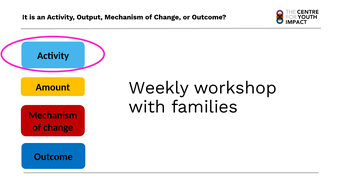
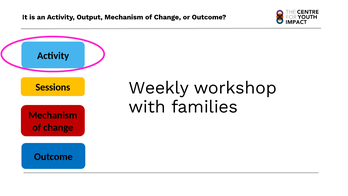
Amount: Amount -> Sessions (53, 87)
